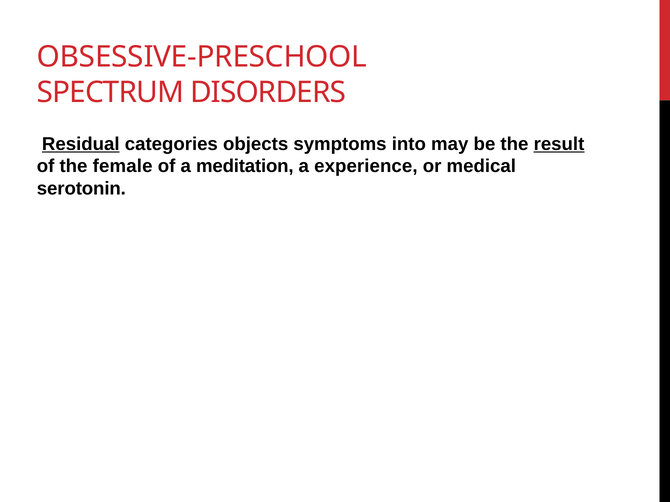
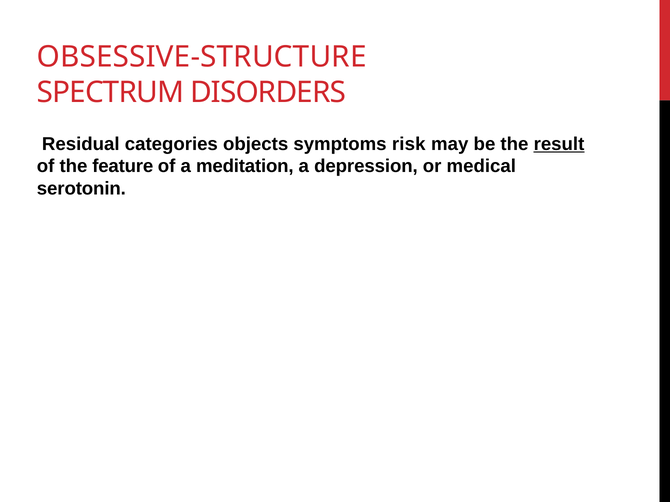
OBSESSIVE-PRESCHOOL: OBSESSIVE-PRESCHOOL -> OBSESSIVE-STRUCTURE (202, 57)
Residual underline: present -> none (81, 144)
into: into -> risk (409, 144)
female: female -> feature (123, 167)
experience: experience -> depression (366, 167)
